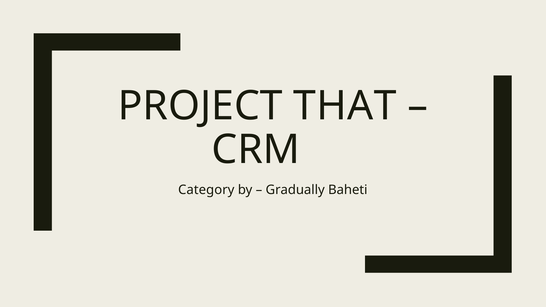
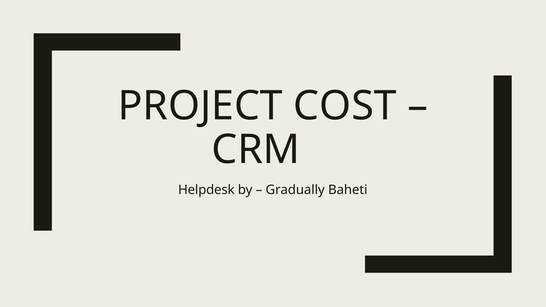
THAT: THAT -> COST (345, 106)
Category: Category -> Helpdesk (206, 190)
